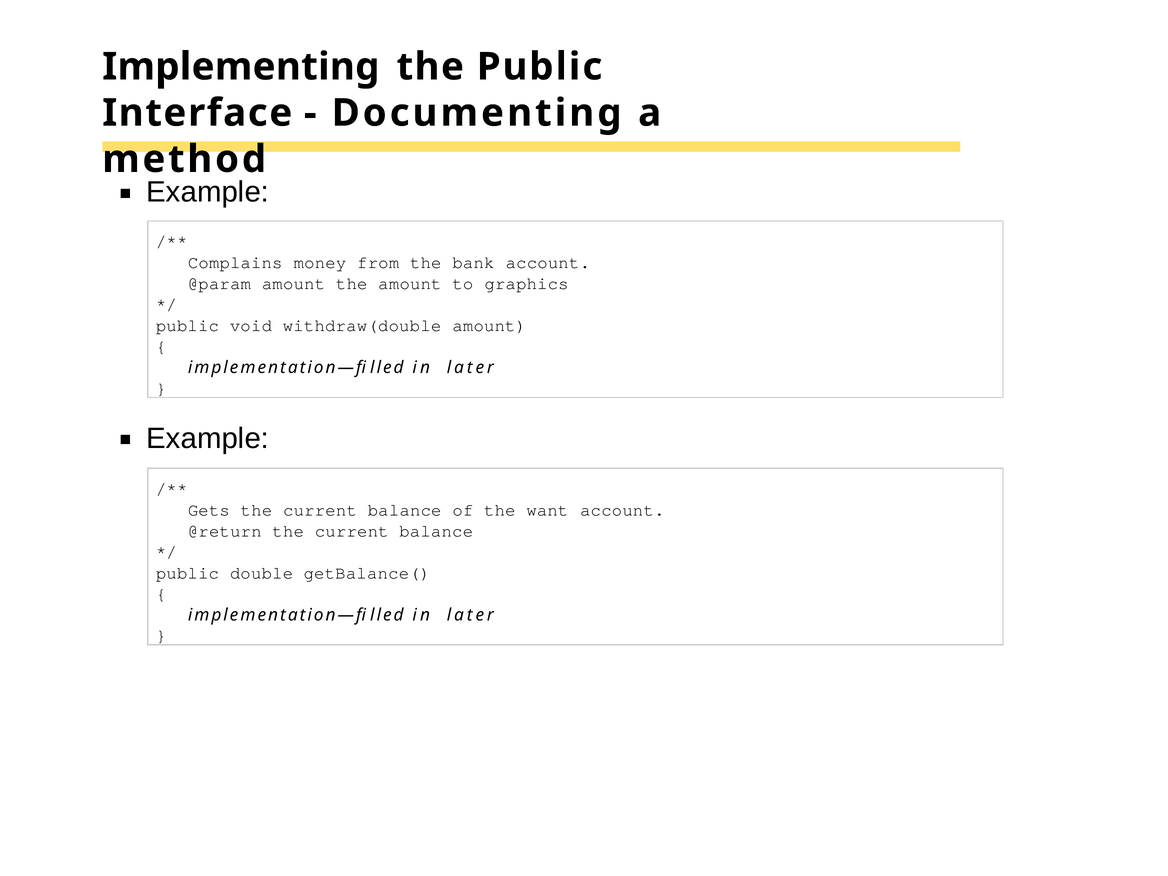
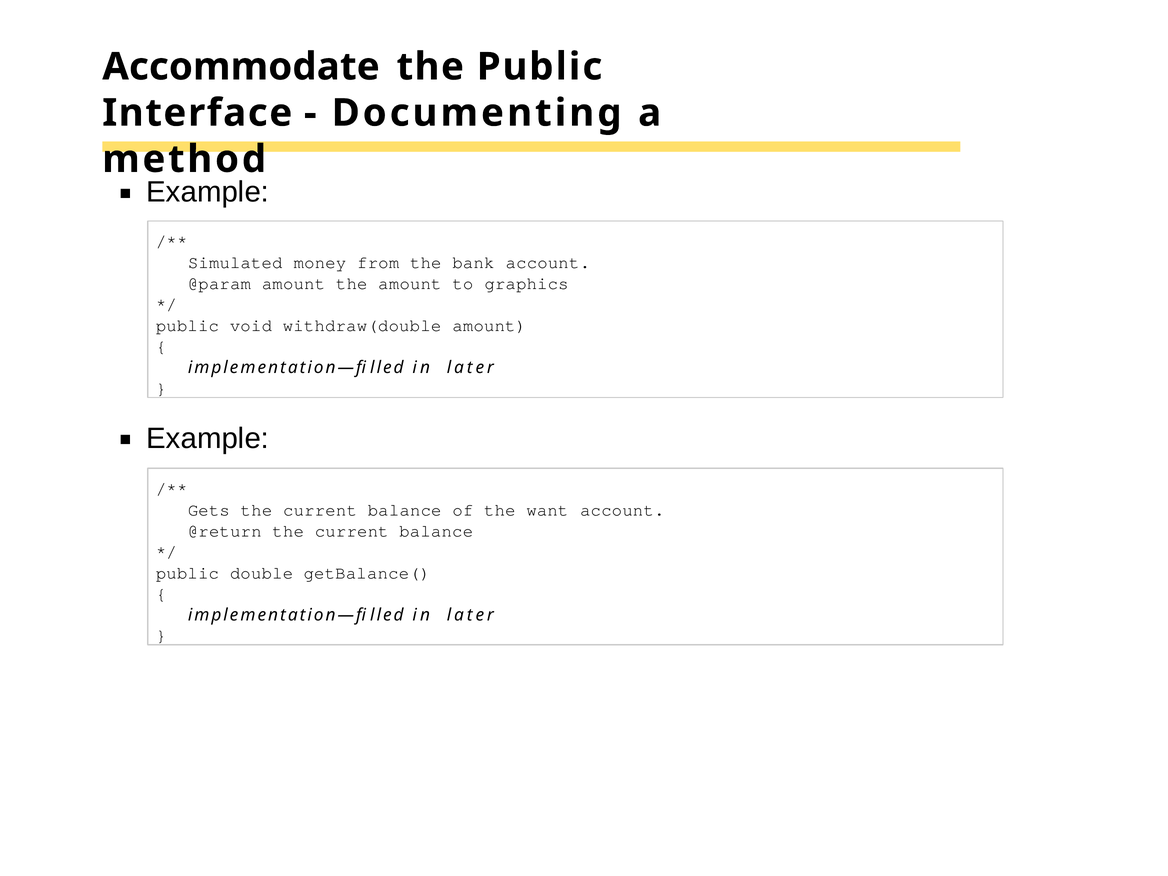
Implementing: Implementing -> Accommodate (241, 67)
Complains: Complains -> Simulated (235, 263)
